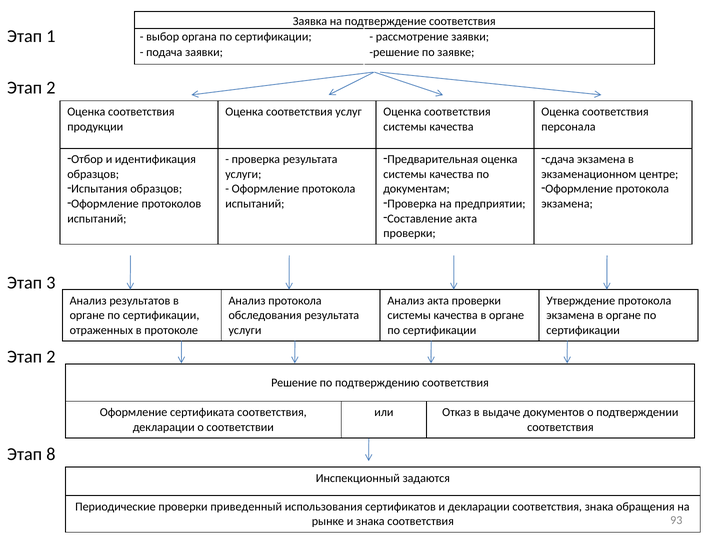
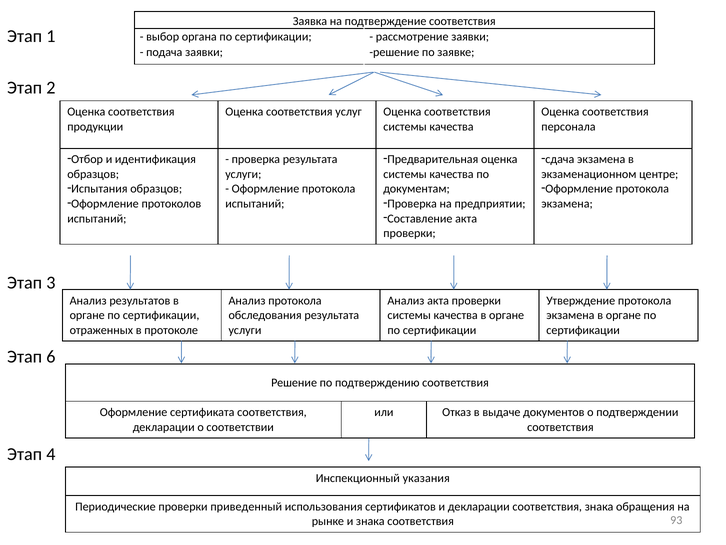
2: 2 -> 6 (51, 357)
8: 8 -> 4 (51, 454)
задаются: задаются -> указания (426, 478)
